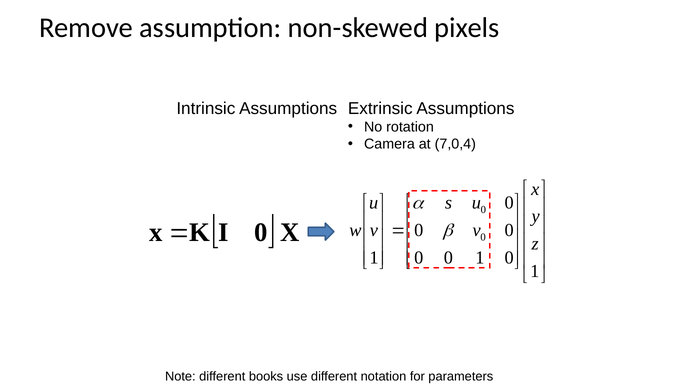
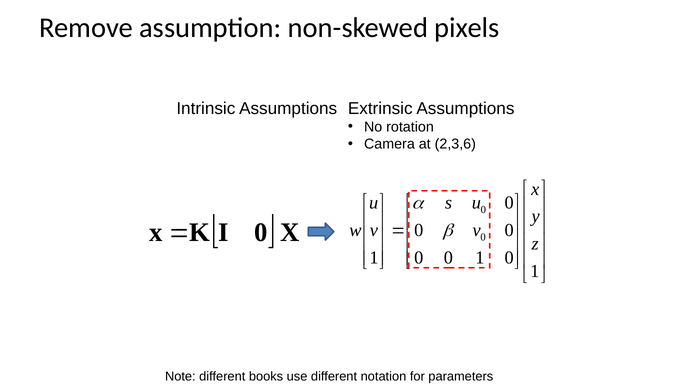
7,0,4: 7,0,4 -> 2,3,6 (455, 144)
